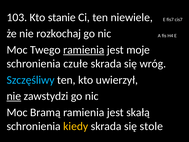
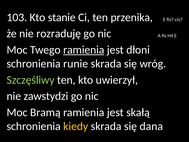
niewiele: niewiele -> przenika (132, 17)
rozkochaj: rozkochaj -> rozraduję (59, 34)
moje: moje -> dłoni (138, 50)
czułe: czułe -> runie (76, 64)
Szczęśliwy colour: light blue -> light green (31, 80)
nie underline: present -> none (14, 96)
stole: stole -> dana (151, 126)
